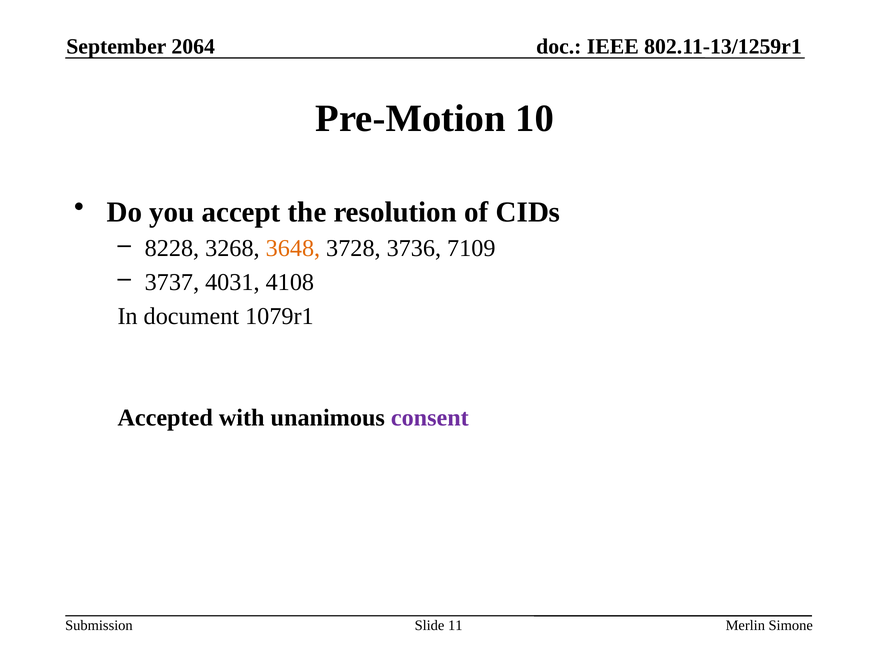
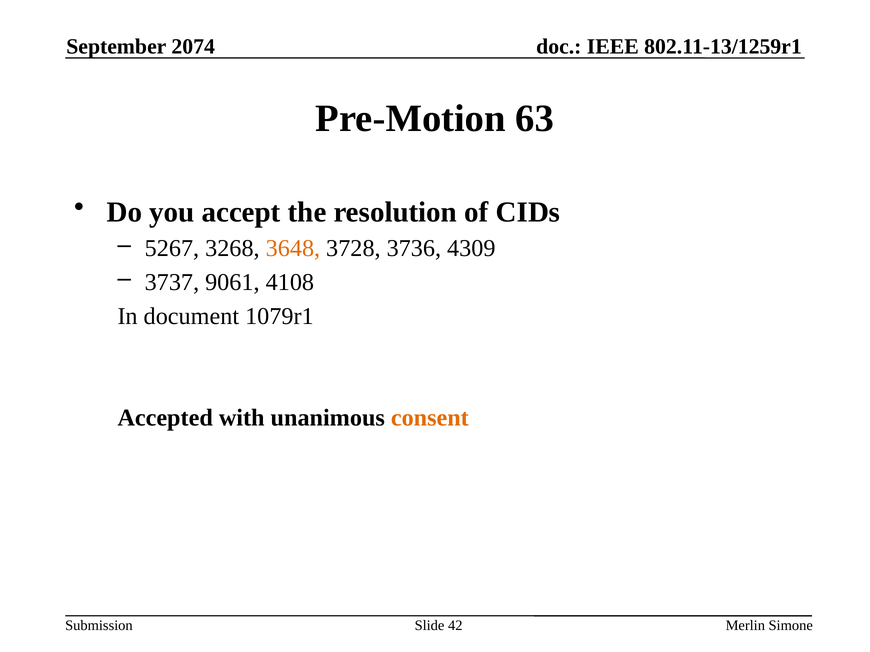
2064: 2064 -> 2074 (193, 46)
10: 10 -> 63 (535, 119)
8228: 8228 -> 5267 (172, 249)
7109: 7109 -> 4309 (471, 249)
4031: 4031 -> 9061 (232, 283)
consent colour: purple -> orange (430, 418)
11: 11 -> 42 (455, 626)
